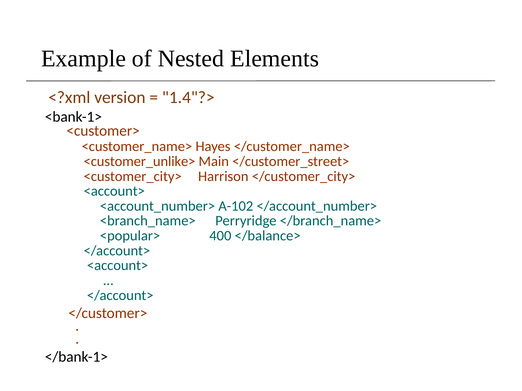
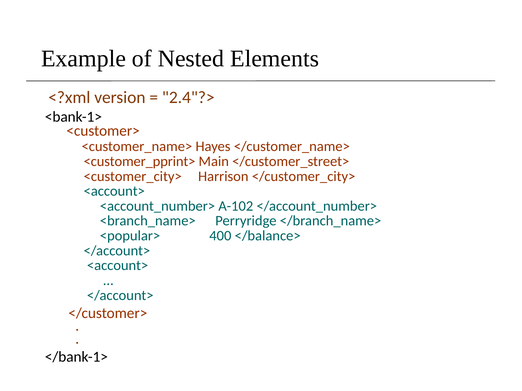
1.4"?>: 1.4"?> -> 2.4"?> (188, 97)
<customer_unlike>: <customer_unlike> -> <customer_pprint> (140, 162)
